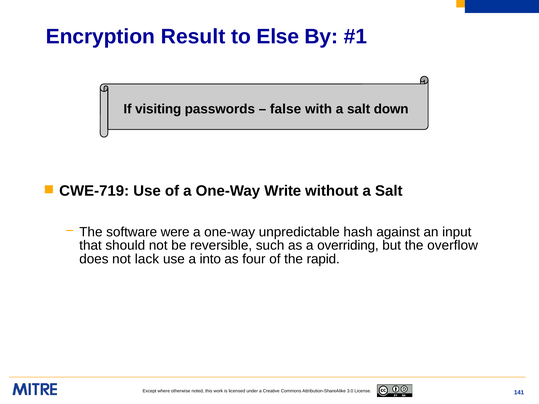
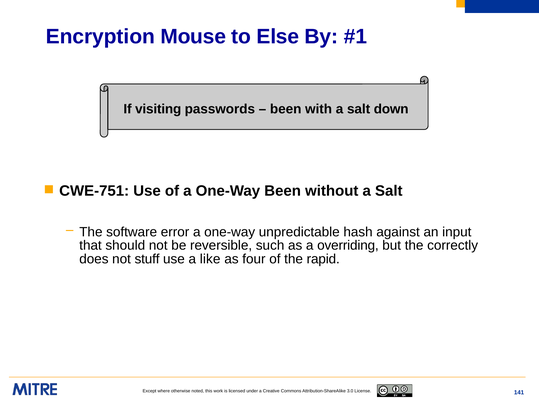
Result: Result -> Mouse (193, 36)
false: false -> been (286, 109)
CWE-719: CWE-719 -> CWE-751 (94, 191)
One-Way Write: Write -> Been (283, 191)
were: were -> error (175, 232)
overflow: overflow -> correctly (453, 246)
lack: lack -> stuff (147, 259)
into: into -> like (210, 259)
